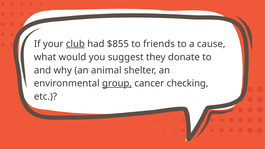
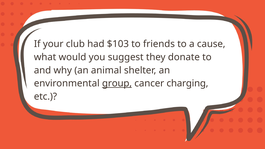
club underline: present -> none (75, 44)
$855: $855 -> $103 (118, 44)
checking: checking -> charging (187, 83)
